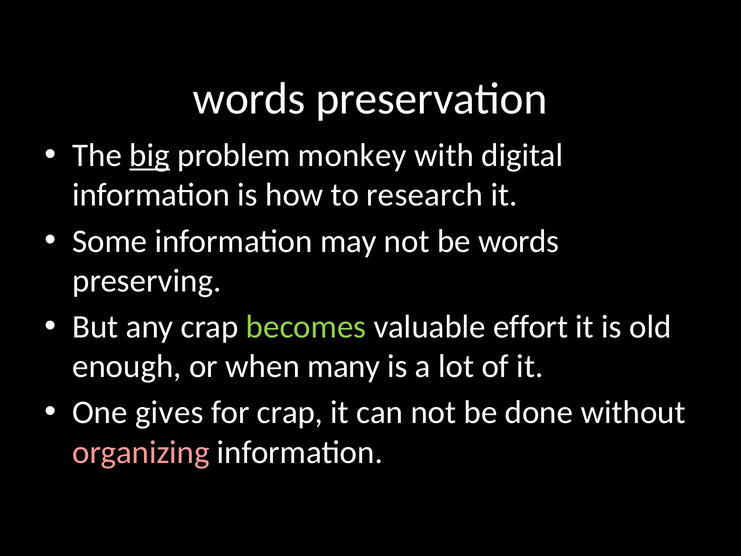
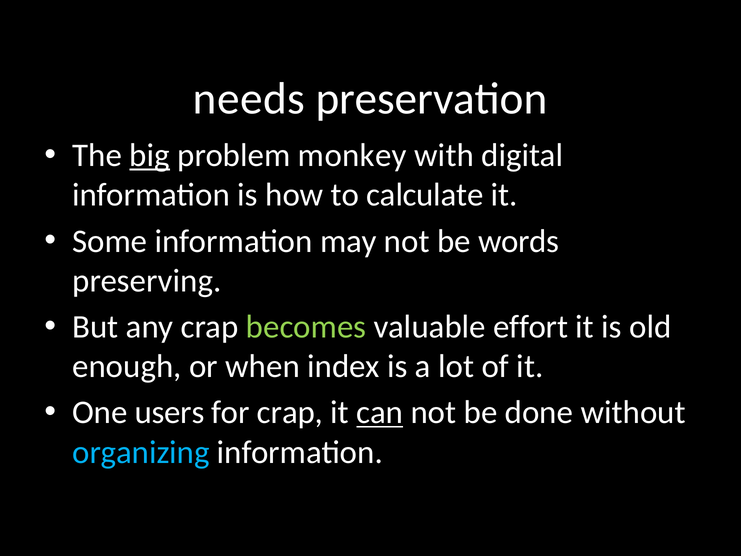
words: words -> needs (249, 99)
research: research -> calculate (425, 195)
many: many -> index (344, 366)
gives: gives -> users (170, 412)
can underline: none -> present (380, 412)
organizing colour: pink -> light blue (141, 452)
